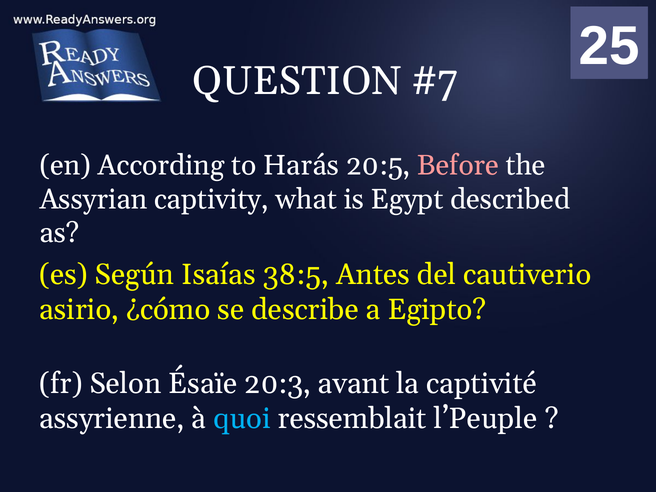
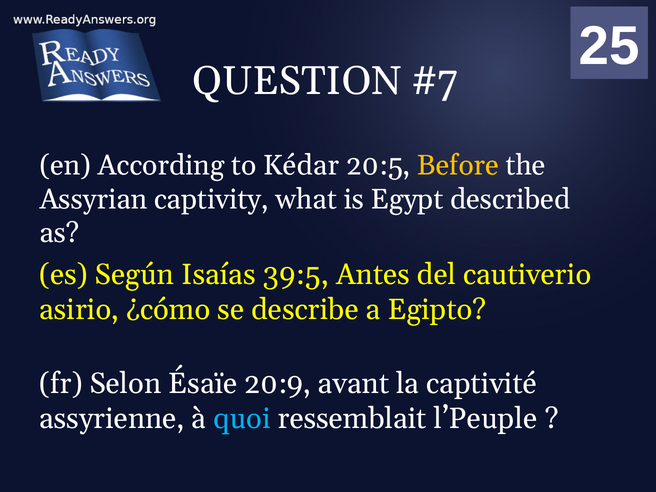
Harás: Harás -> Kédar (301, 165)
Before colour: pink -> yellow (458, 165)
38:5: 38:5 -> 39:5 (296, 275)
20:3: 20:3 -> 20:9 (278, 384)
